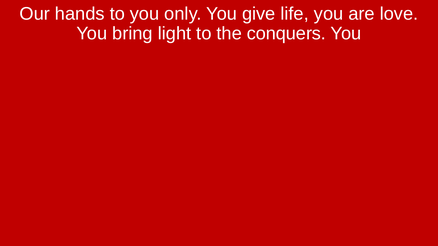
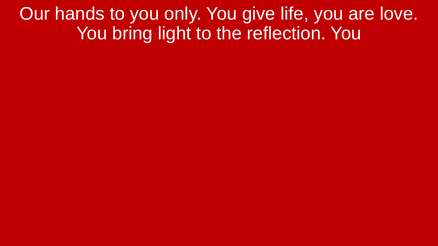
conquers: conquers -> reflection (286, 34)
